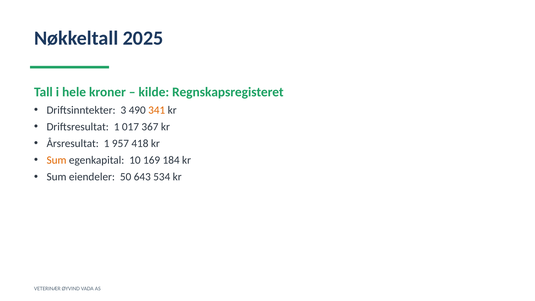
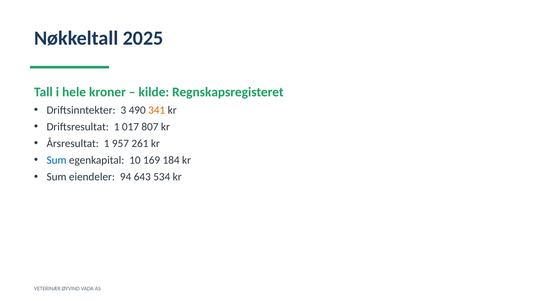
367: 367 -> 807 (150, 127)
418: 418 -> 261 (140, 143)
Sum colour: orange -> blue (57, 160)
50: 50 -> 94 (126, 177)
